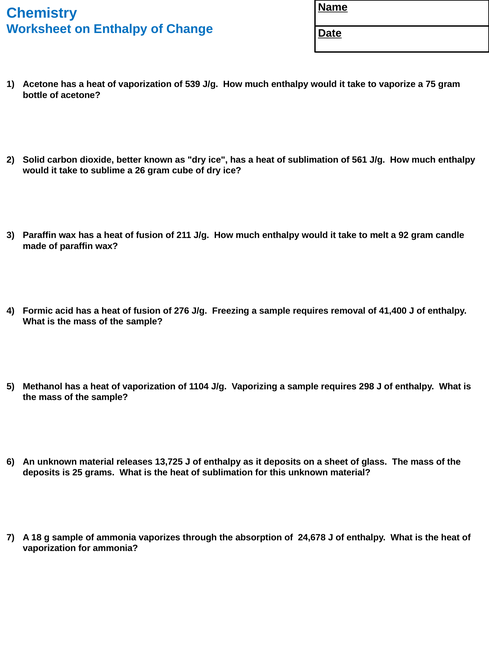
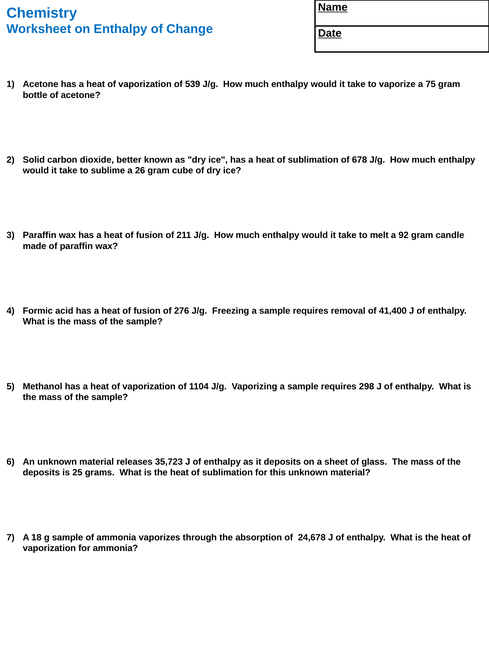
561: 561 -> 678 (360, 160)
13,725: 13,725 -> 35,723 (169, 463)
